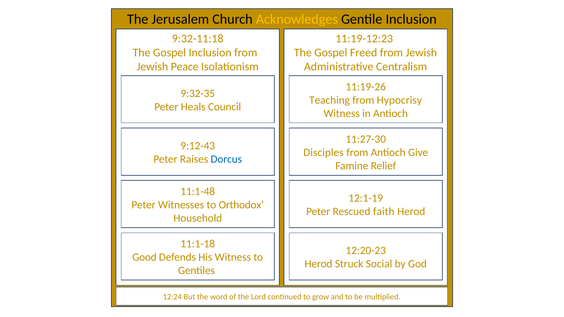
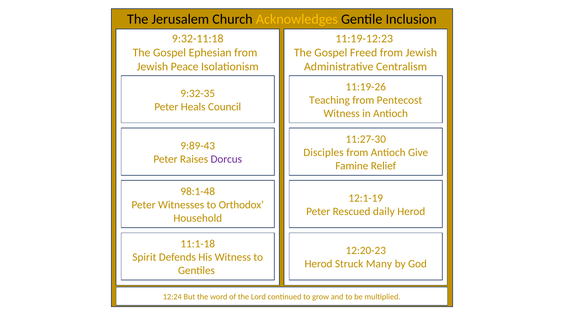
Gospel Inclusion: Inclusion -> Ephesian (210, 53)
Hypocrisy: Hypocrisy -> Pentecost (399, 100)
9:12-43: 9:12-43 -> 9:89-43 (198, 146)
Dorcus colour: blue -> purple (226, 159)
11:1-48: 11:1-48 -> 98:1-48 (198, 192)
faith: faith -> daily (384, 212)
Good: Good -> Spirit (144, 257)
Social: Social -> Many (379, 264)
